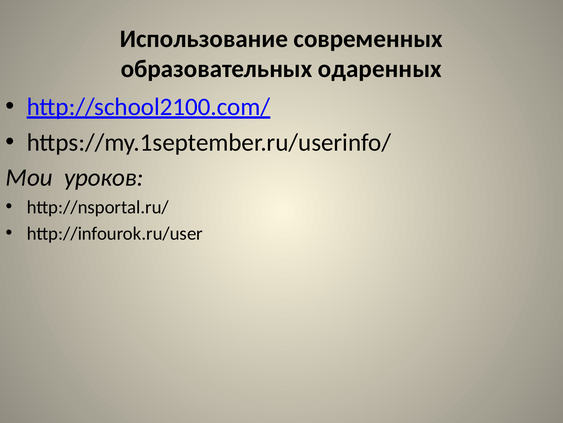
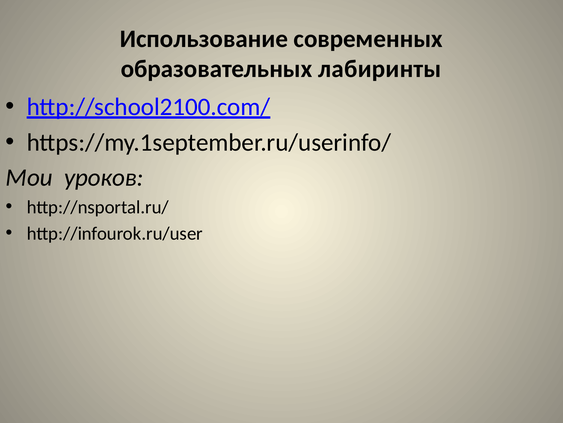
одаренных: одаренных -> лабиринты (380, 69)
